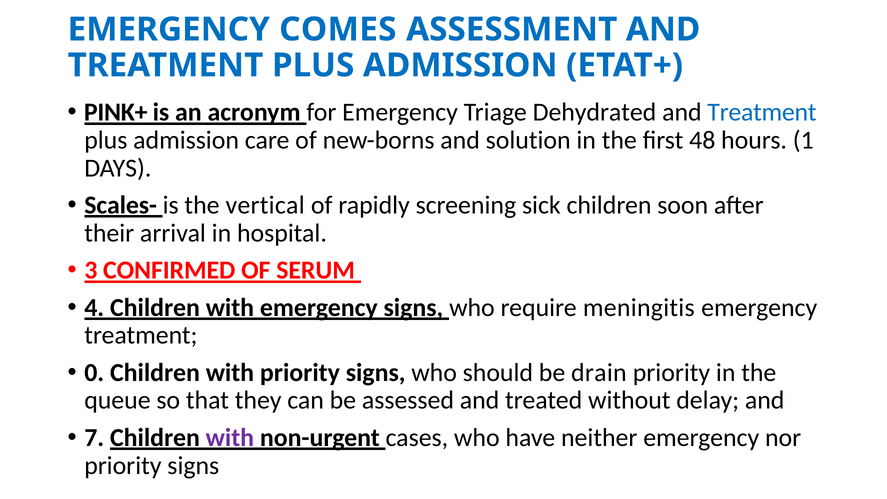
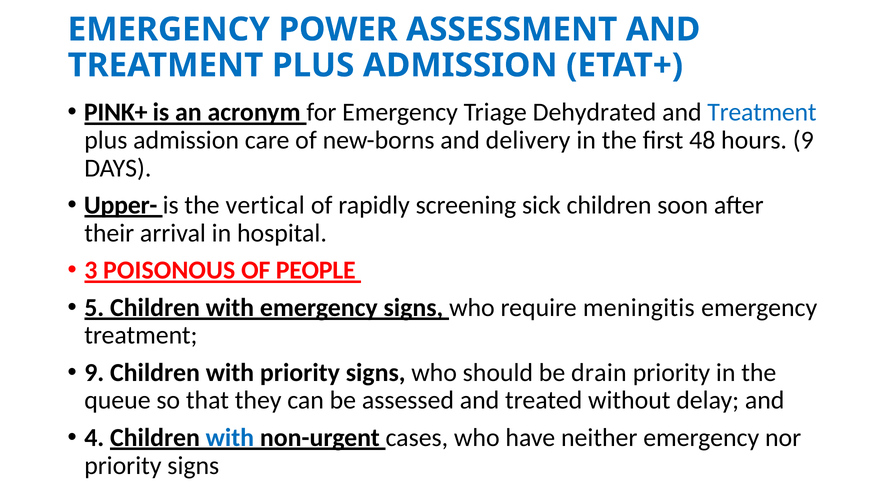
COMES: COMES -> POWER (338, 29)
solution: solution -> delivery (528, 140)
hours 1: 1 -> 9 (803, 140)
Scales-: Scales- -> Upper- (121, 205)
CONFIRMED: CONFIRMED -> POISONOUS (169, 270)
SERUM: SERUM -> PEOPLE (316, 270)
4: 4 -> 5 (94, 307)
0: 0 -> 9 (94, 373)
7: 7 -> 4 (94, 438)
with colour: purple -> blue (230, 438)
